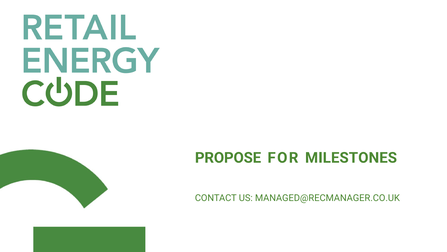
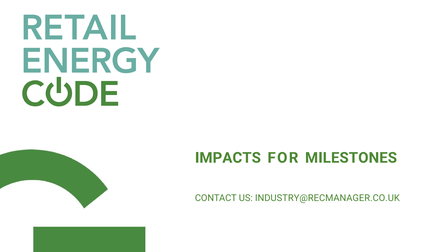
PROPOSE: PROPOSE -> IMPACTS (228, 157)
MANAGED@RECMANAGER.CO.UK: MANAGED@RECMANAGER.CO.UK -> INDUSTRY@RECMANAGER.CO.UK (327, 197)
